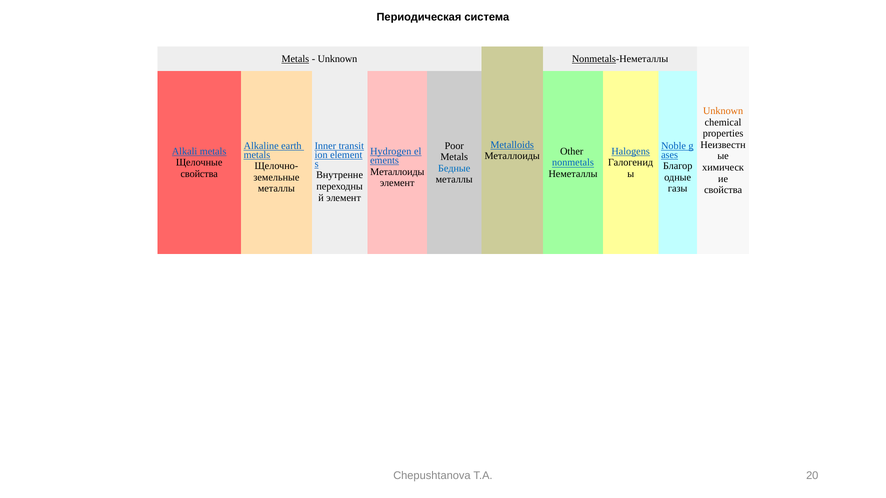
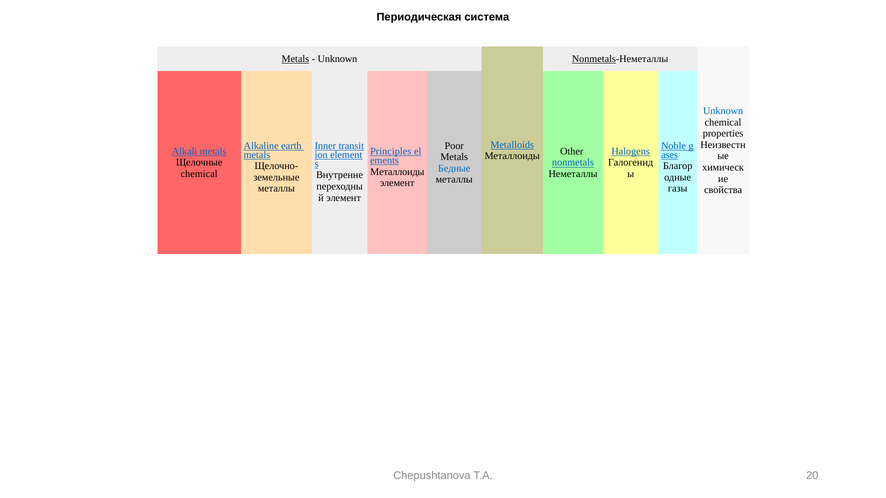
Unknown colour: orange -> blue (723, 111)
Hydrogen: Hydrogen -> Principles (391, 151)
свойства: свойства -> chemical (199, 174)
